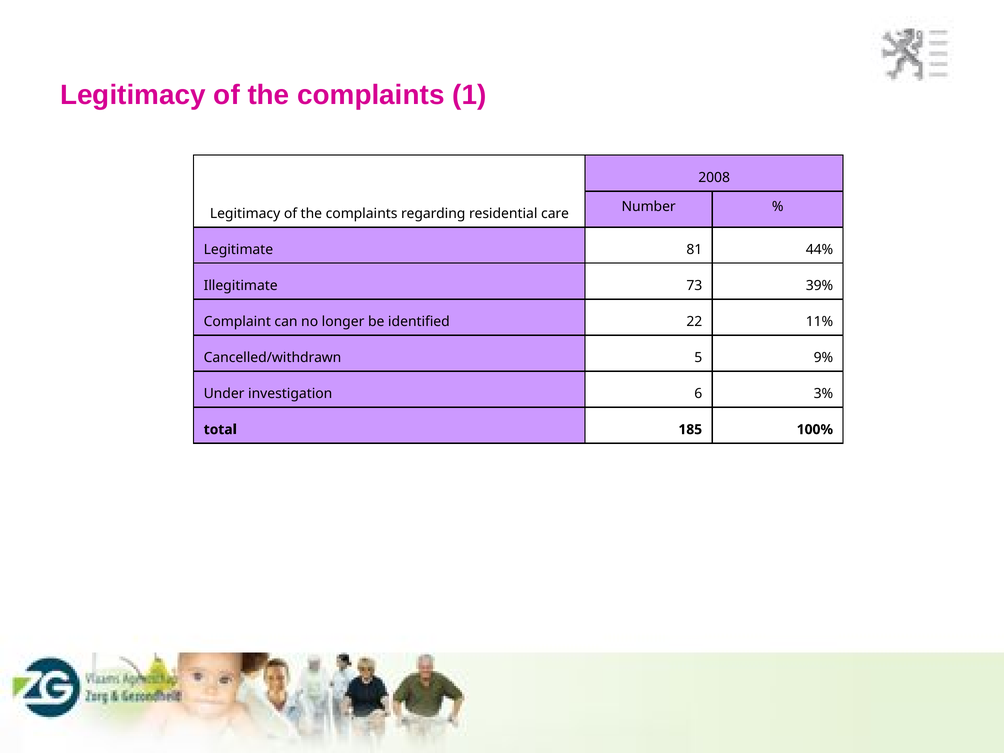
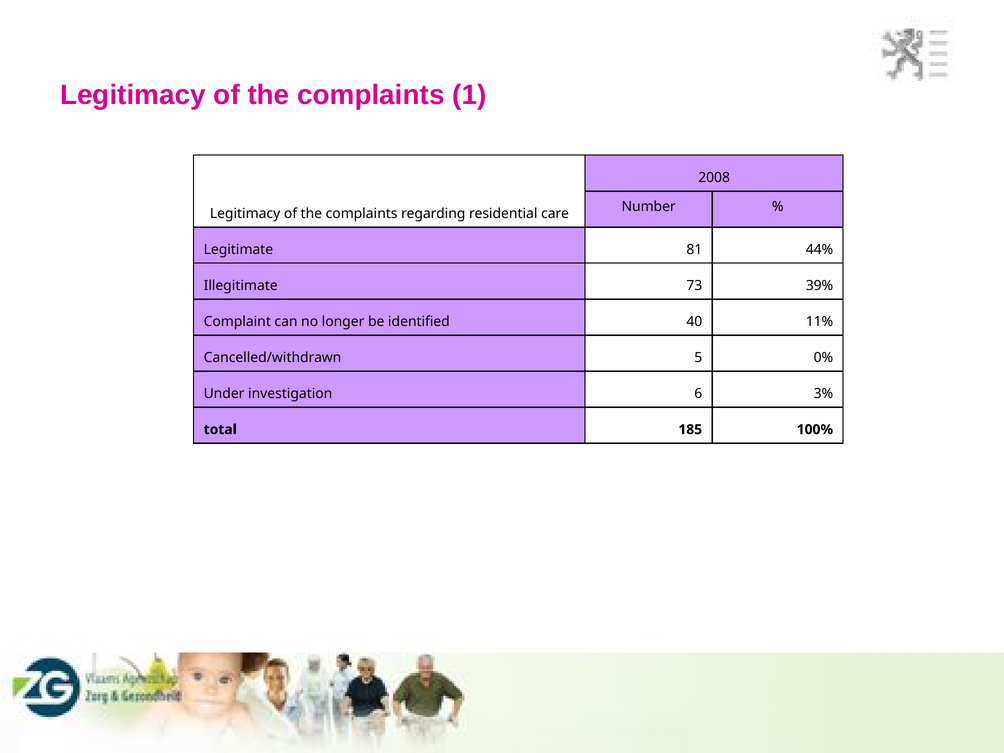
22: 22 -> 40 (694, 322)
9%: 9% -> 0% (823, 358)
